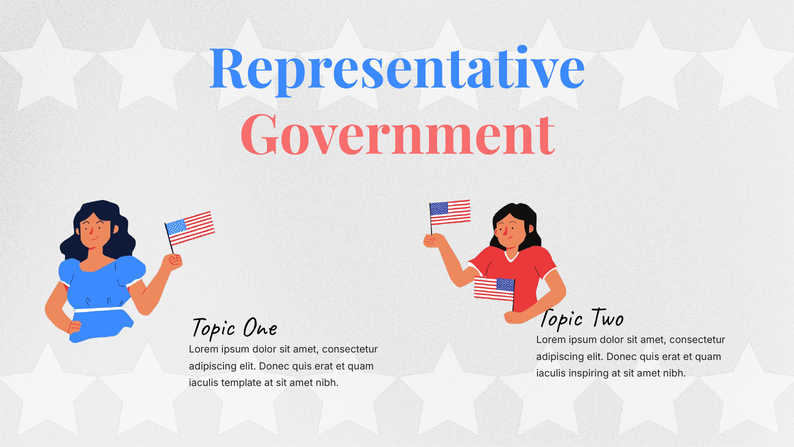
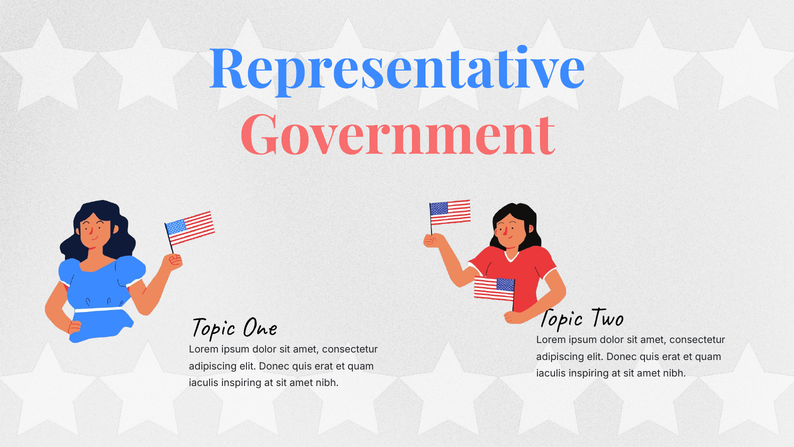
template: template -> inspiring (241, 383)
